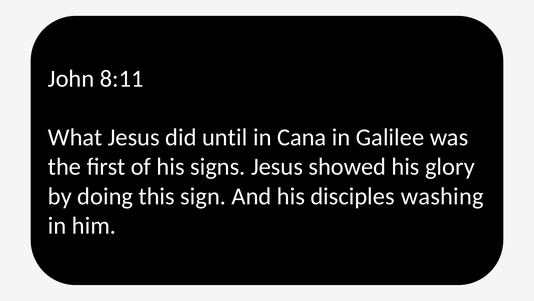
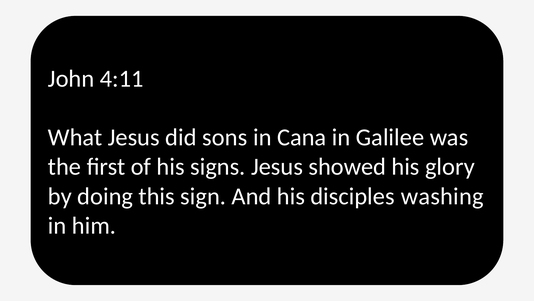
8:11: 8:11 -> 4:11 (122, 78)
until: until -> sons (225, 137)
